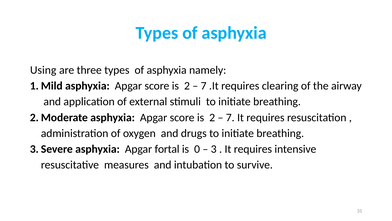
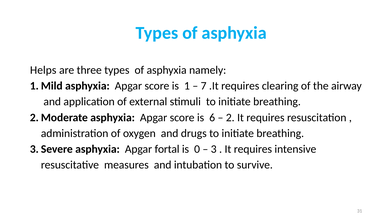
Using: Using -> Helps (43, 70)
2: 2 -> 1 (187, 86)
2: 2 -> 6 (212, 117)
7: 7 -> 2 (230, 117)
